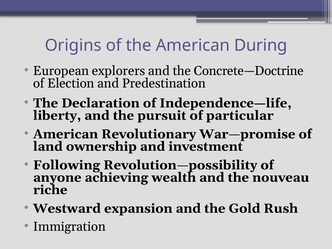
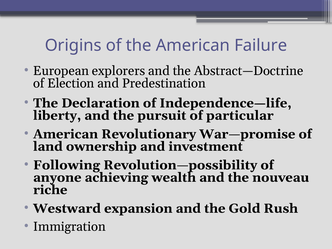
During: During -> Failure (261, 45)
Concrete—Doctrine: Concrete—Doctrine -> Abstract—Doctrine (249, 71)
